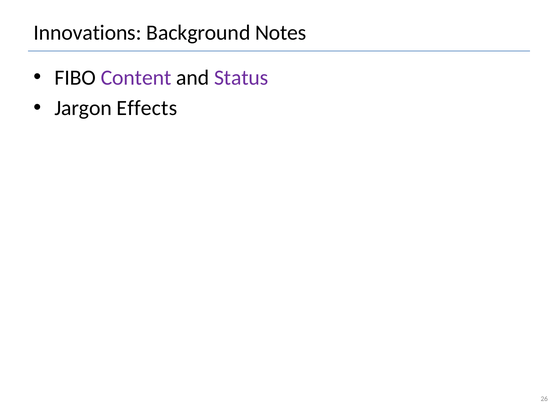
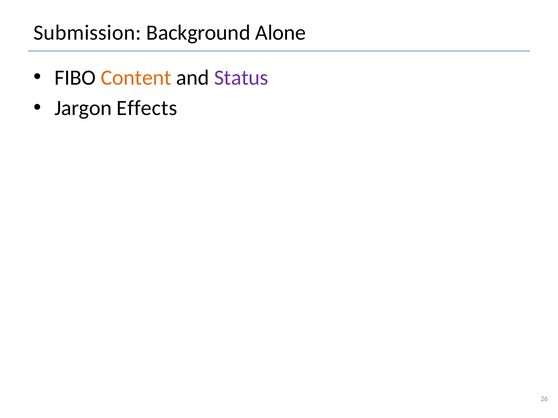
Innovations: Innovations -> Submission (87, 33)
Notes: Notes -> Alone (281, 33)
Content colour: purple -> orange (136, 78)
